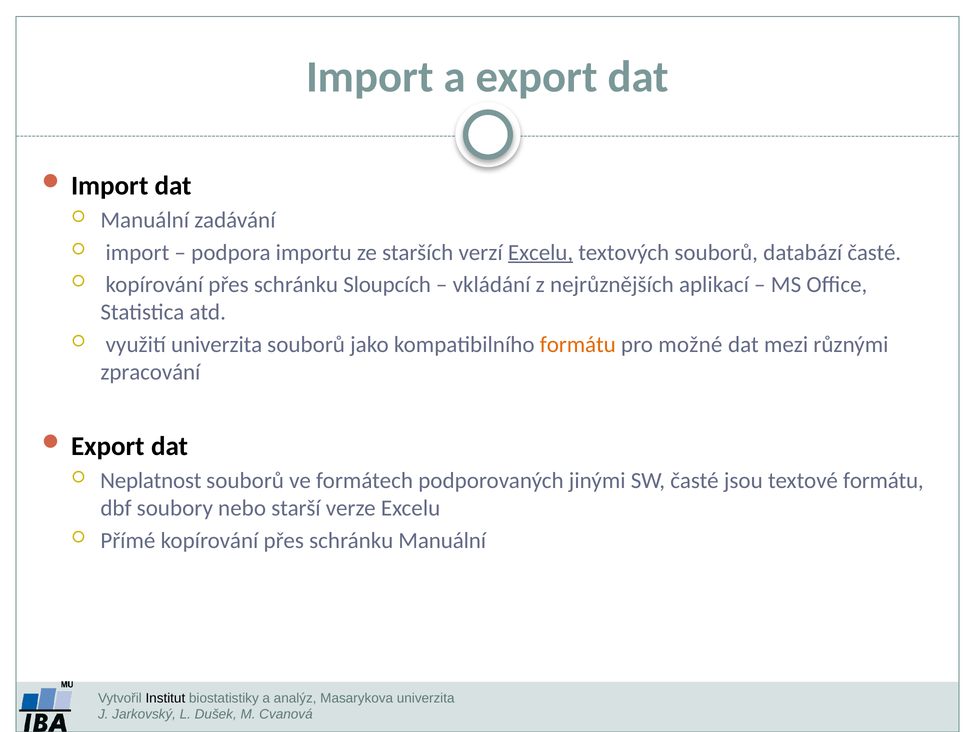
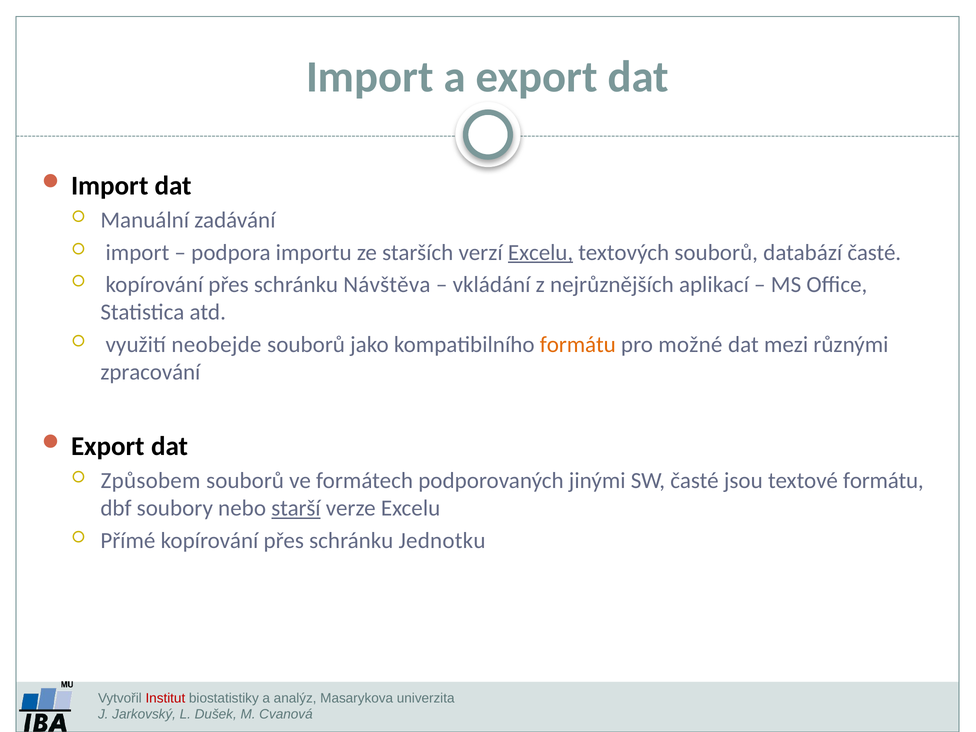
Sloupcích: Sloupcích -> Návštěva (387, 285)
využití univerzita: univerzita -> neobejde (216, 345)
Neplatnost: Neplatnost -> Způsobem (151, 481)
starší underline: none -> present (296, 508)
schránku Manuální: Manuální -> Jednotku (442, 540)
Institut colour: black -> red (165, 698)
